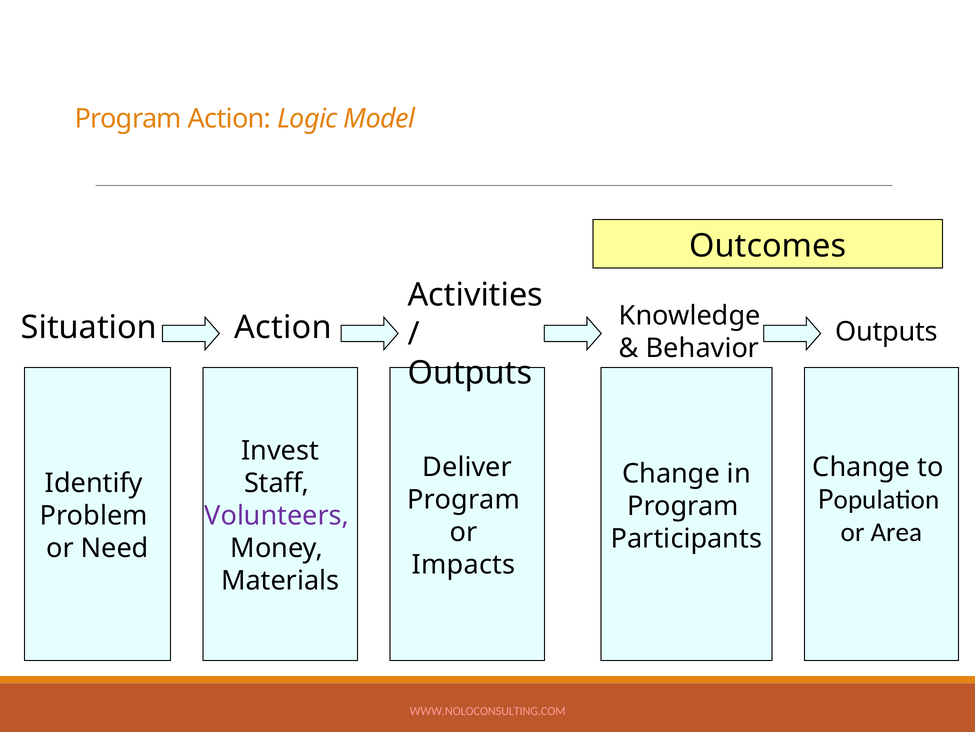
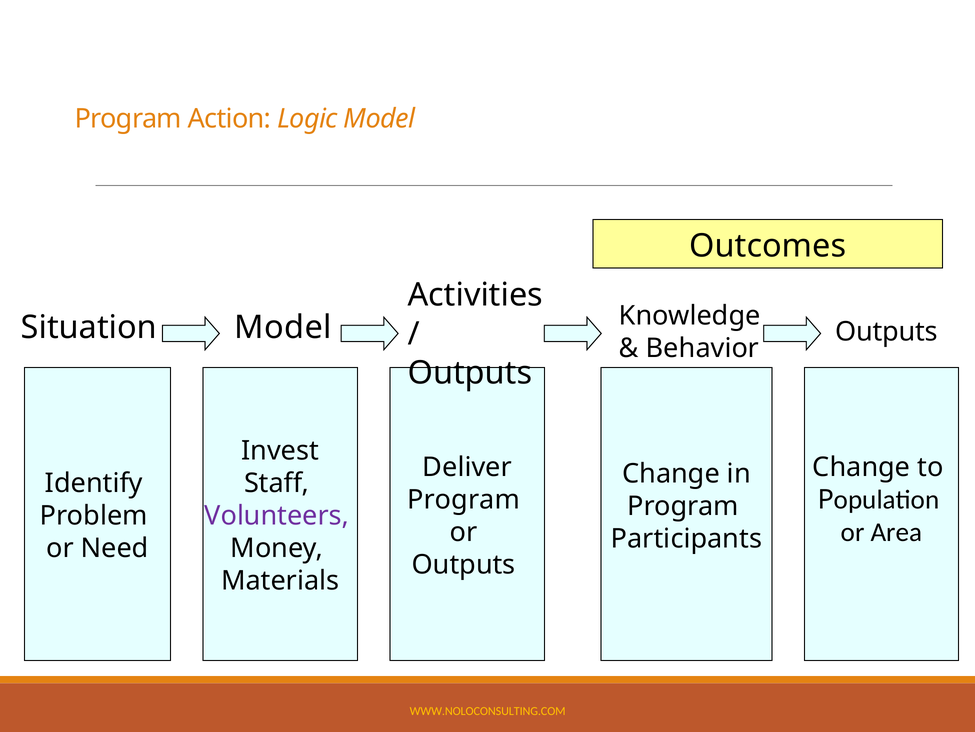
Action: Action -> Model (283, 327)
Impacts: Impacts -> Outputs (464, 564)
WWW.NOLOCONSULTING.COM colour: pink -> yellow (488, 710)
